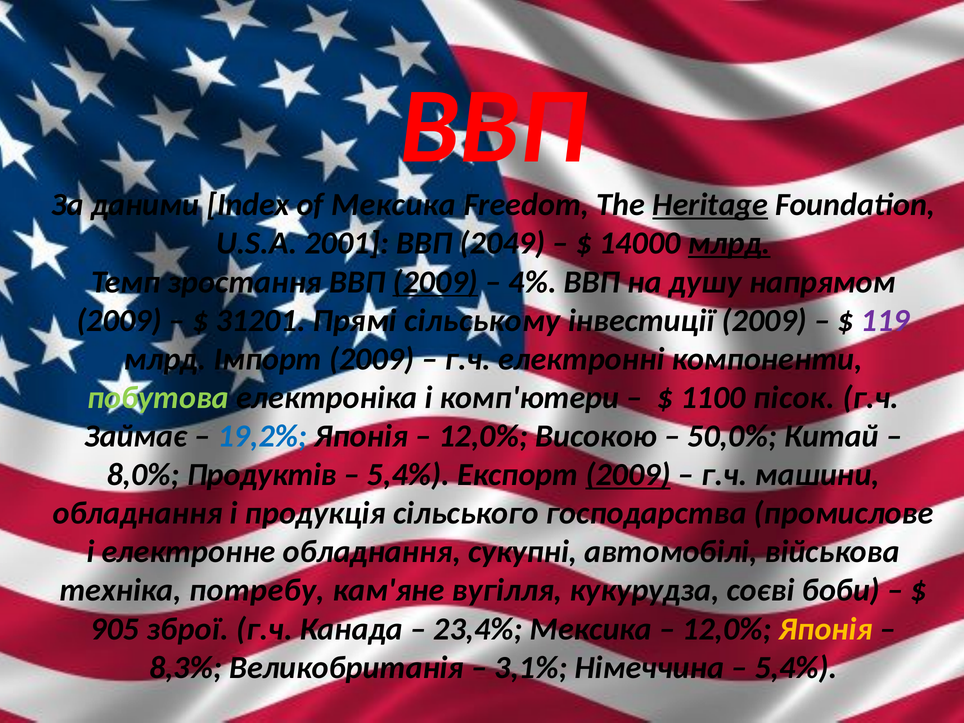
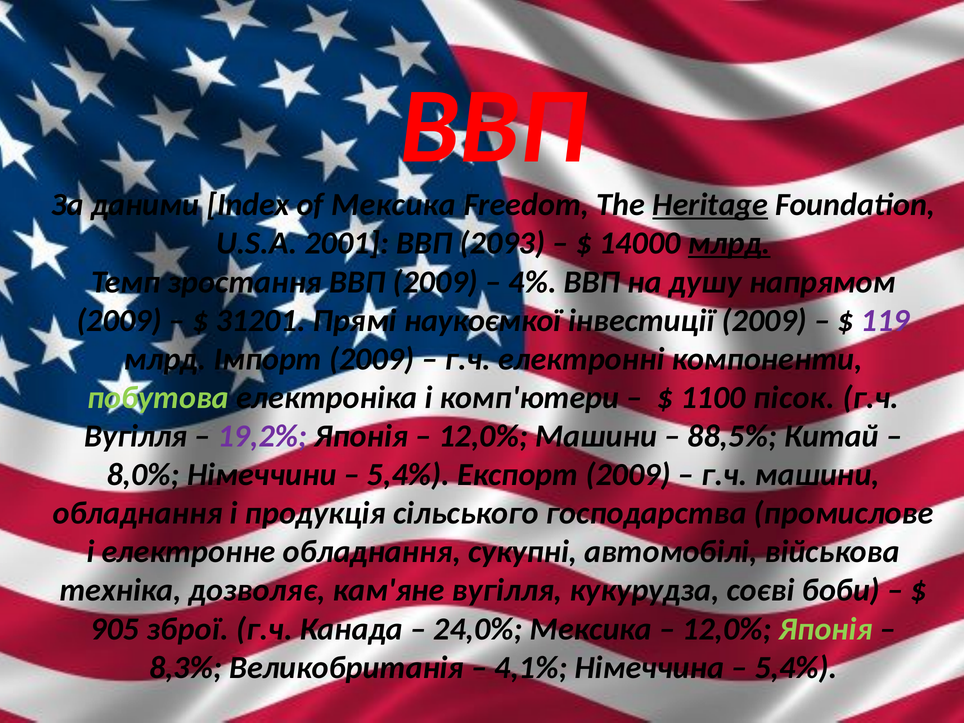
2049: 2049 -> 2093 (502, 243)
2009 underline: present -> none (435, 282)
сільському: сільському -> наукоємкої (483, 320)
Займає: Займає -> Вугілля (136, 436)
19,2% colour: blue -> purple (262, 436)
12,0% Високою: Високою -> Машини (596, 436)
50,0%: 50,0% -> 88,5% (732, 436)
Продуктів: Продуктів -> Німеччини (262, 475)
2009 underline: present -> none (628, 475)
потребу: потребу -> дозволяє (257, 590)
23,4%: 23,4% -> 24,0% (478, 629)
Японія colour: yellow -> light green (826, 629)
3,1%: 3,1% -> 4,1% (531, 667)
